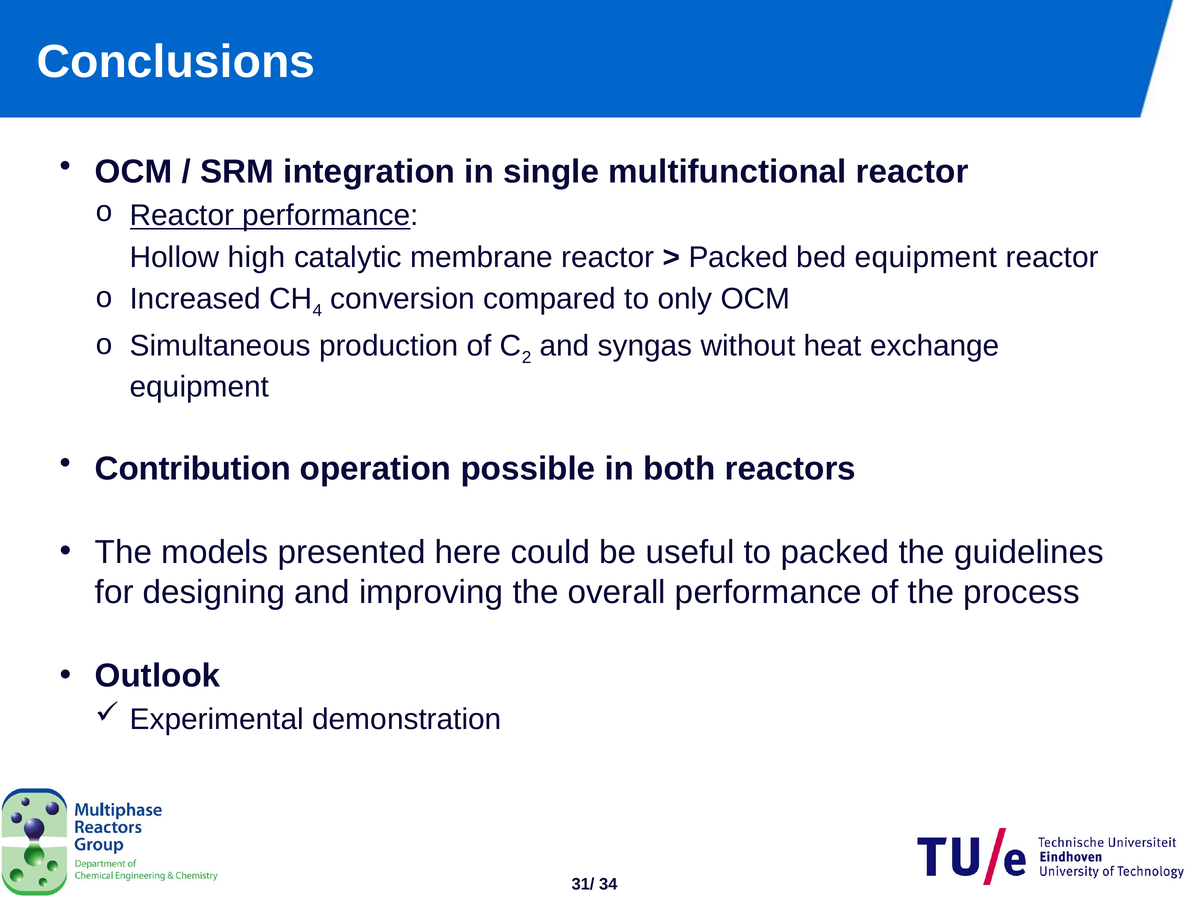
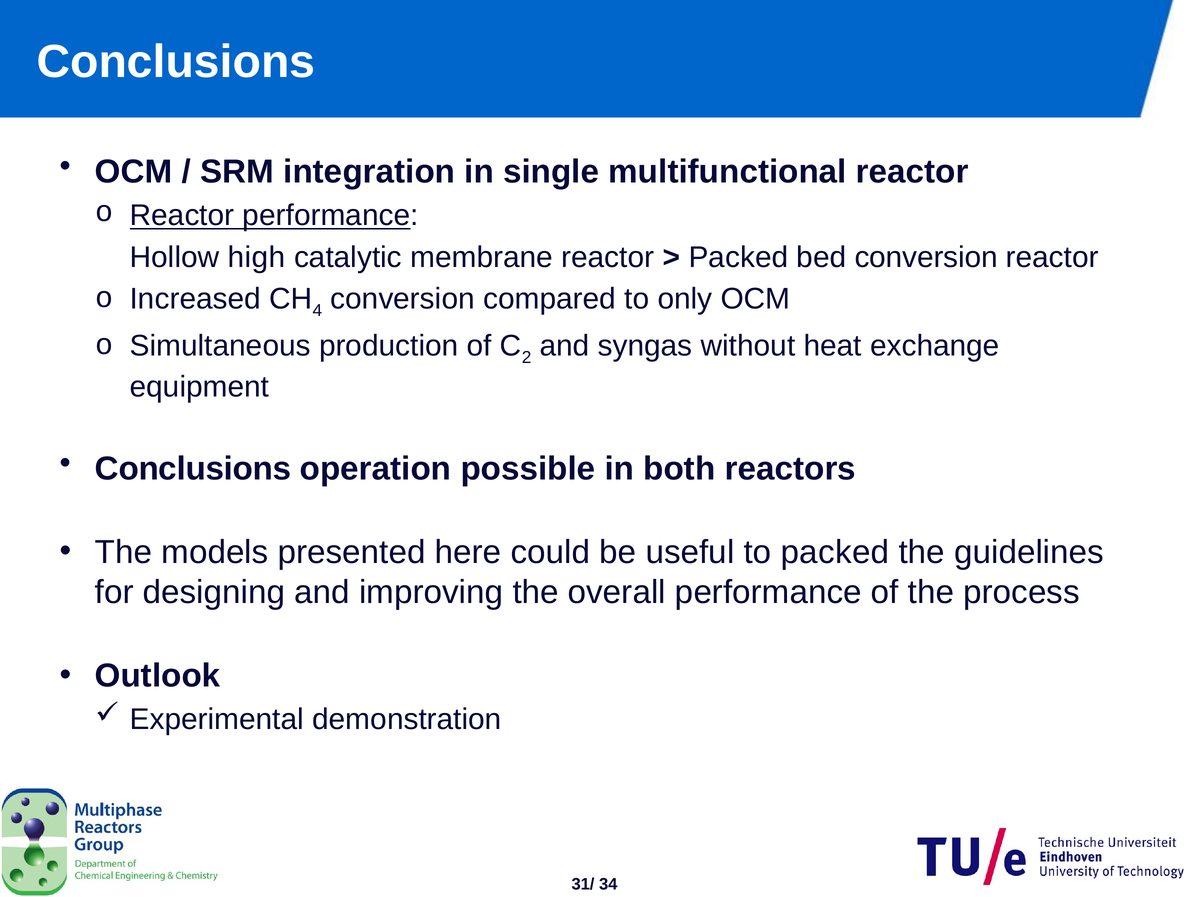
bed equipment: equipment -> conversion (926, 257)
Contribution: Contribution -> Conclusions (193, 469)
